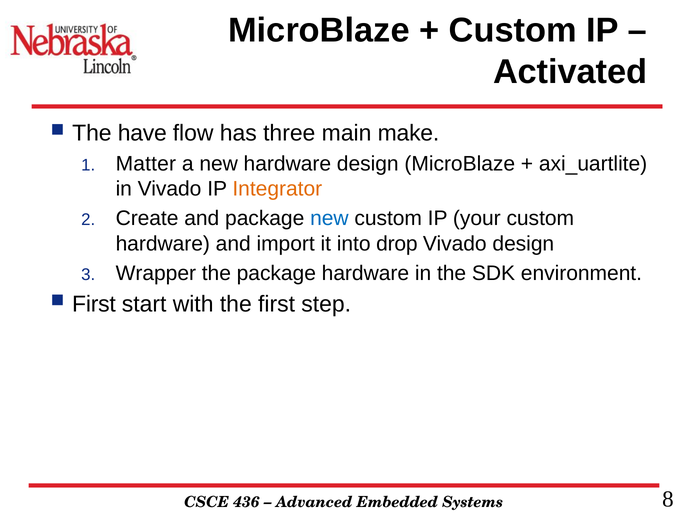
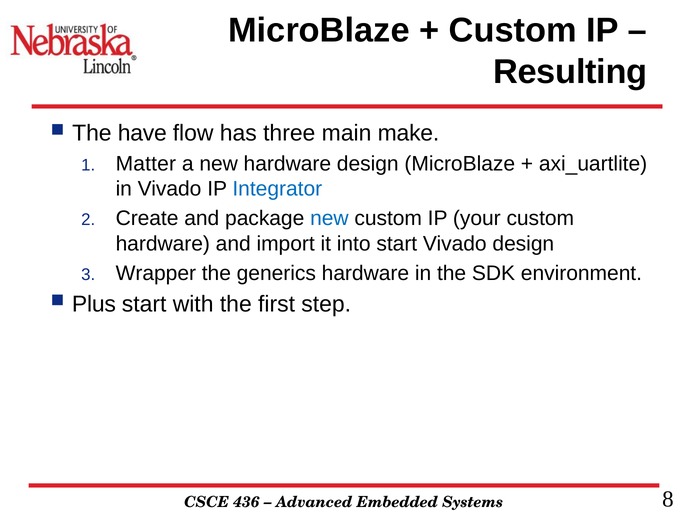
Activated: Activated -> Resulting (570, 72)
Integrator colour: orange -> blue (277, 189)
into drop: drop -> start (397, 244)
the package: package -> generics (276, 273)
First: First -> Plus (94, 304)
